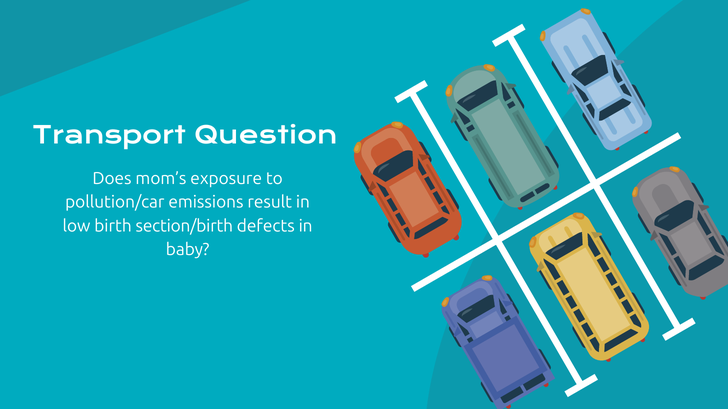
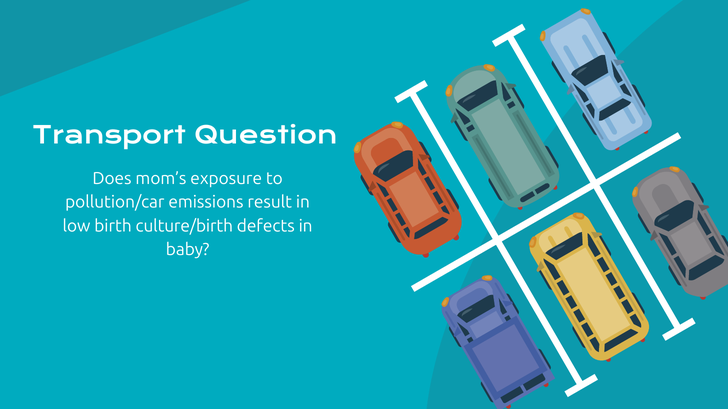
section/birth: section/birth -> culture/birth (184, 226)
